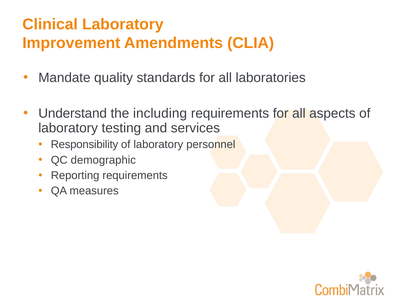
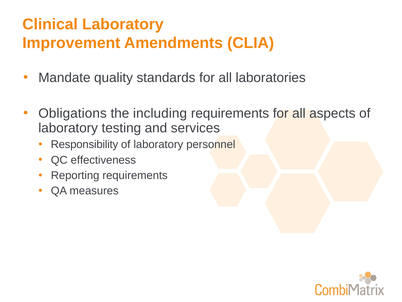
Understand: Understand -> Obligations (73, 113)
demographic: demographic -> effectiveness (103, 160)
